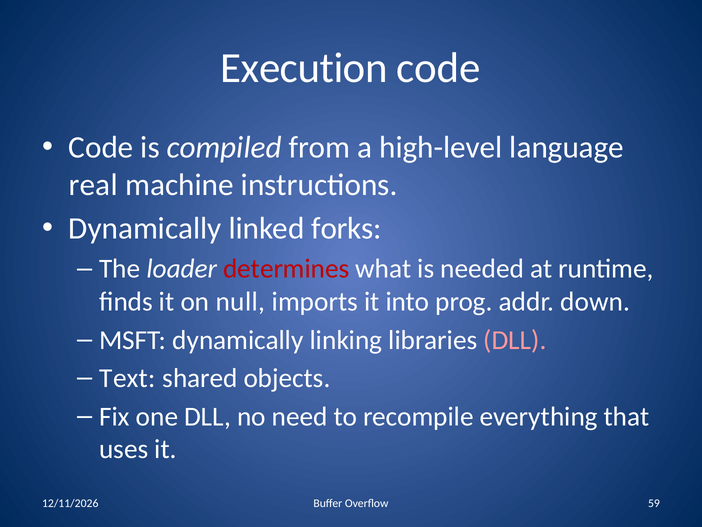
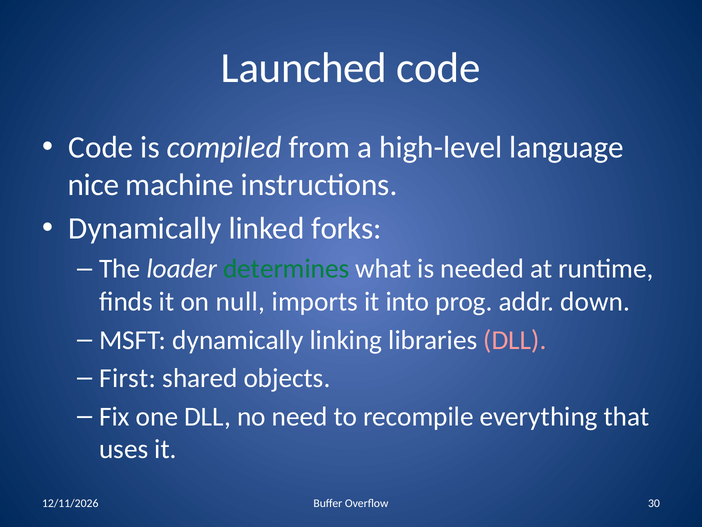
Execution: Execution -> Launched (304, 68)
real: real -> nice (94, 185)
determines colour: red -> green (286, 269)
Text: Text -> First (128, 378)
59: 59 -> 30 (654, 503)
